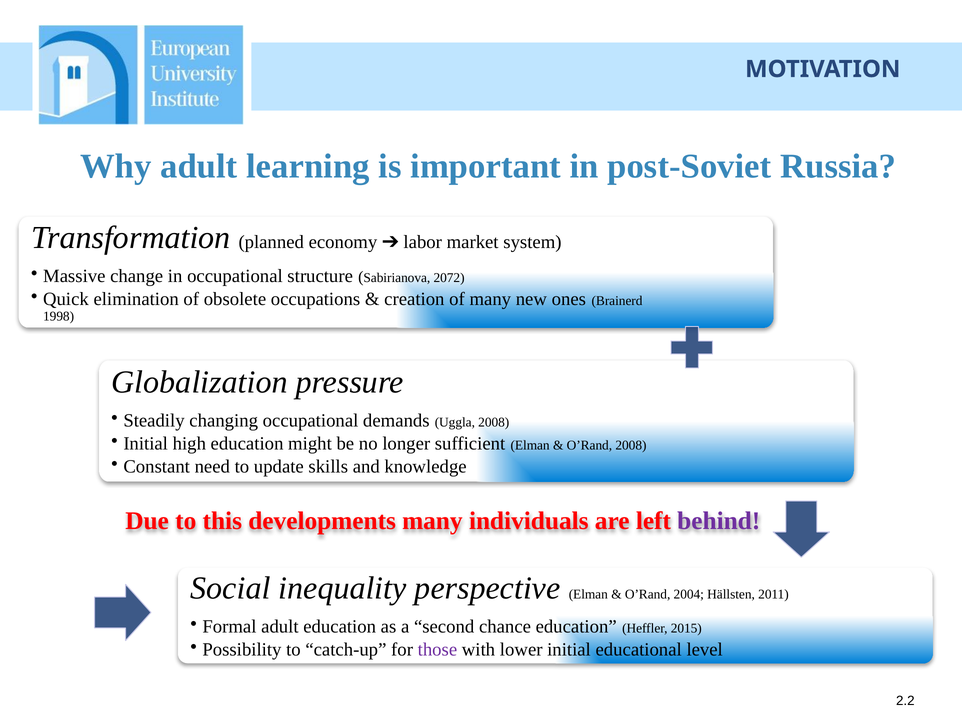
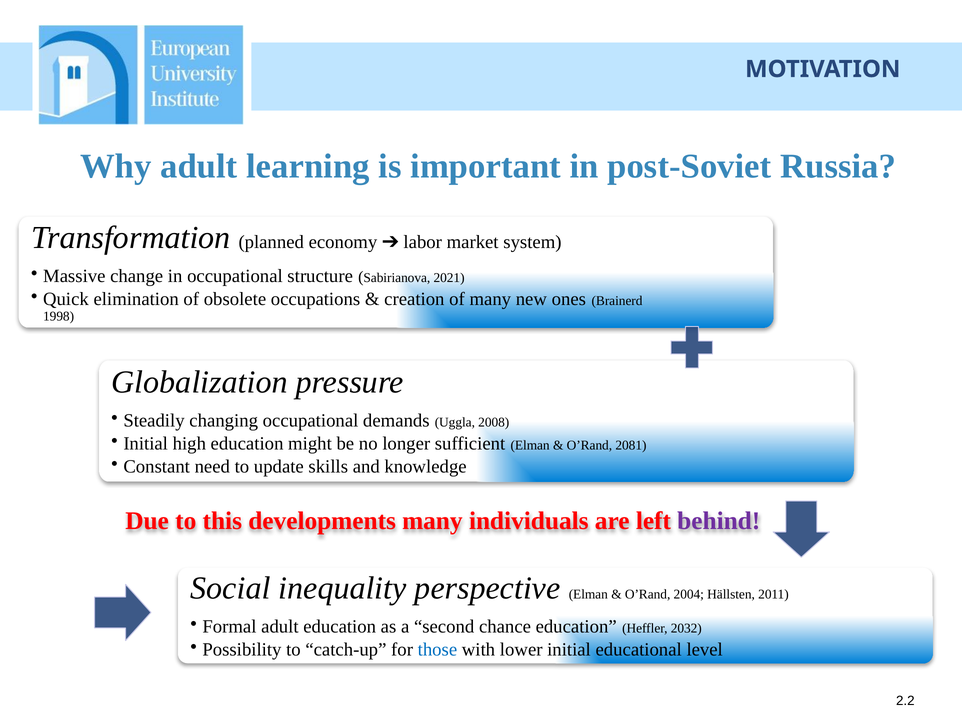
2072: 2072 -> 2021 (449, 278)
O’Rand 2008: 2008 -> 2081 (631, 446)
2015: 2015 -> 2032 (686, 629)
those colour: purple -> blue (437, 650)
